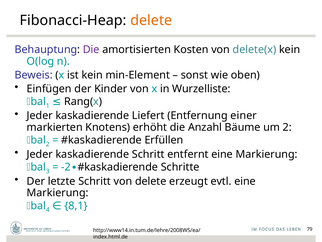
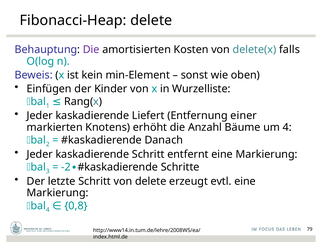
delete colour: orange -> black (151, 20)
delete(x kein: kein -> falls (290, 49)
um 2: 2 -> 4 (287, 127)
Erfüllen: Erfüllen -> Danach (164, 140)
8,1: 8,1 -> 0,8 (76, 205)
